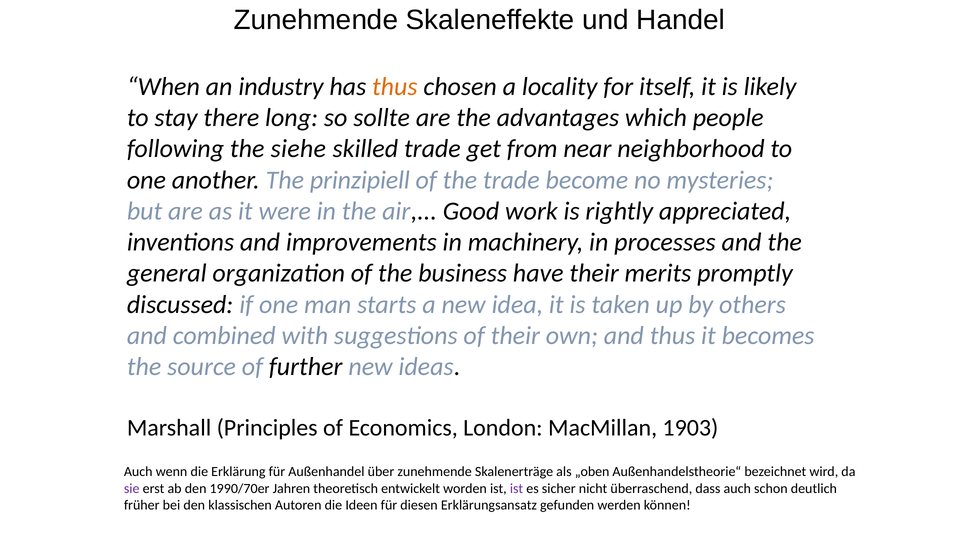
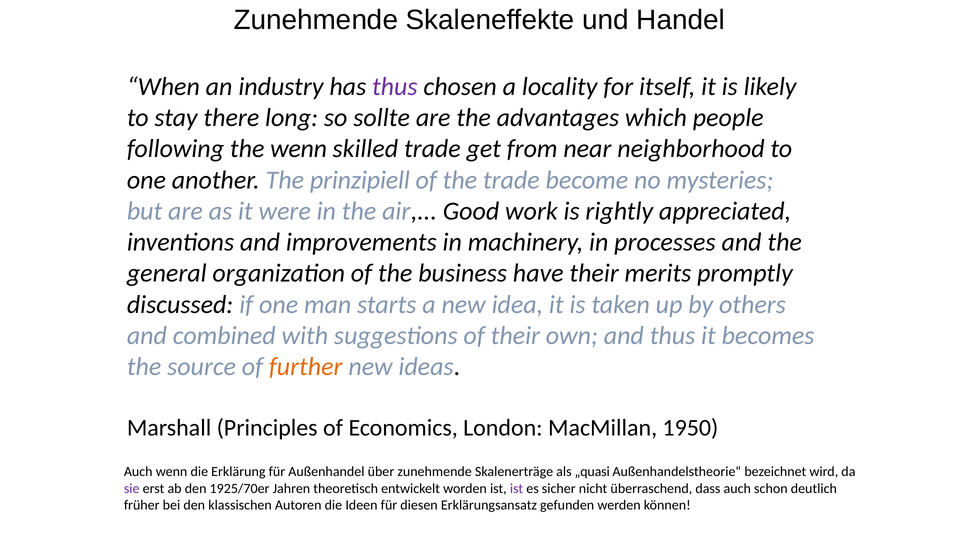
thus colour: orange -> purple (395, 87)
the siehe: siehe -> wenn (299, 149)
further colour: black -> orange (306, 367)
1903: 1903 -> 1950 (690, 428)
„oben: „oben -> „quasi (592, 472)
1990/70er: 1990/70er -> 1925/70er (240, 489)
